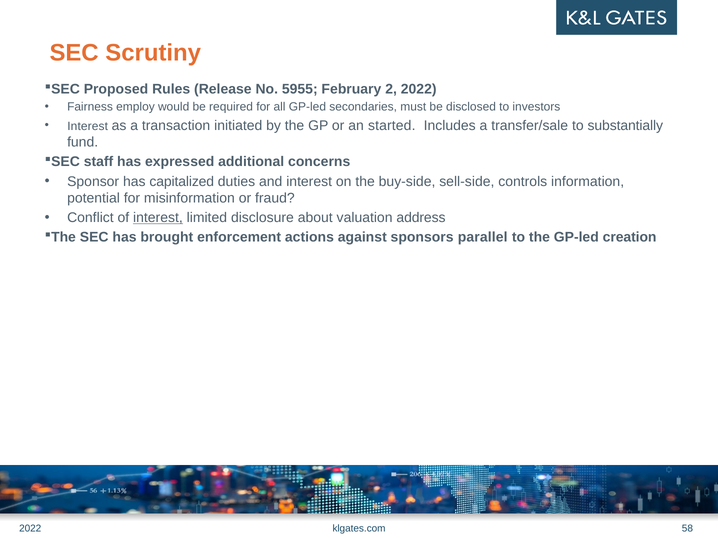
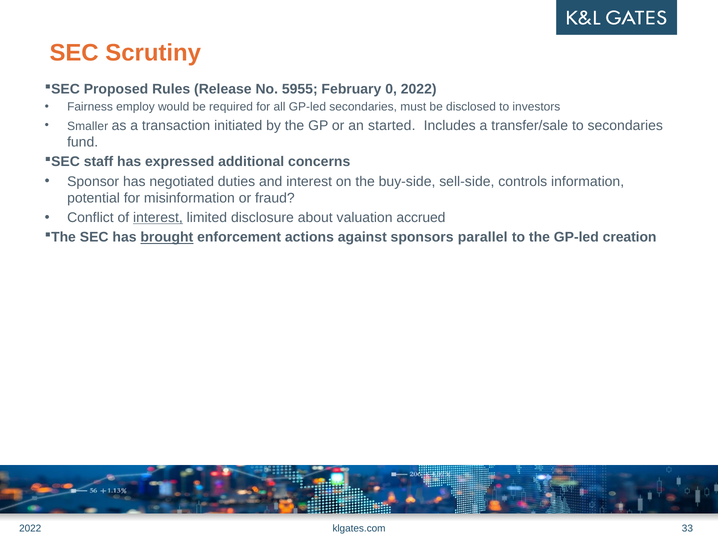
2: 2 -> 0 (391, 89)
Interest: Interest -> Smaller (88, 126)
to substantially: substantially -> secondaries (625, 126)
capitalized: capitalized -> negotiated (182, 182)
address: address -> accrued (421, 218)
brought underline: none -> present (167, 238)
58: 58 -> 33 (687, 529)
